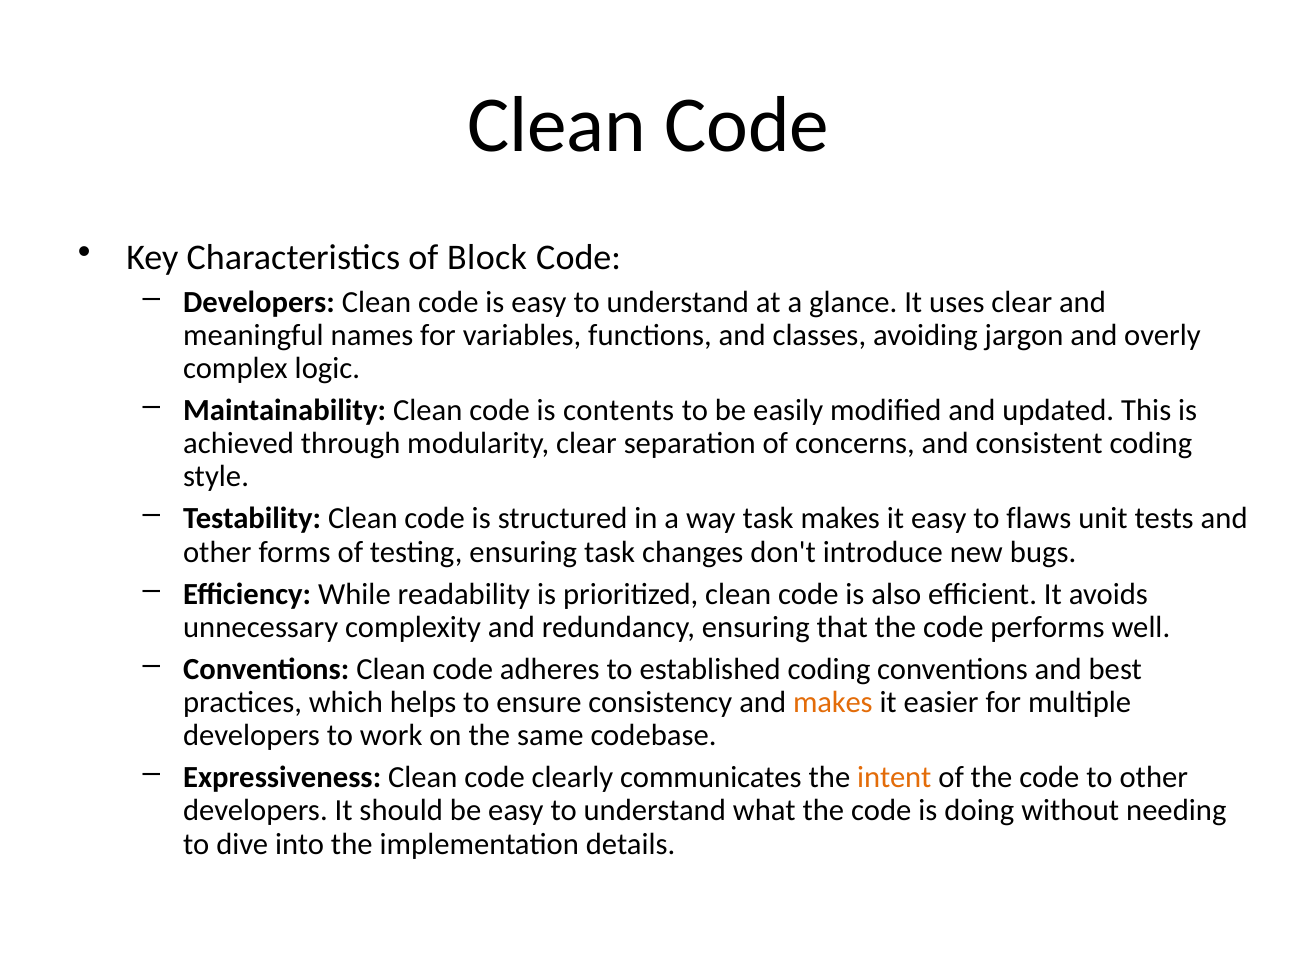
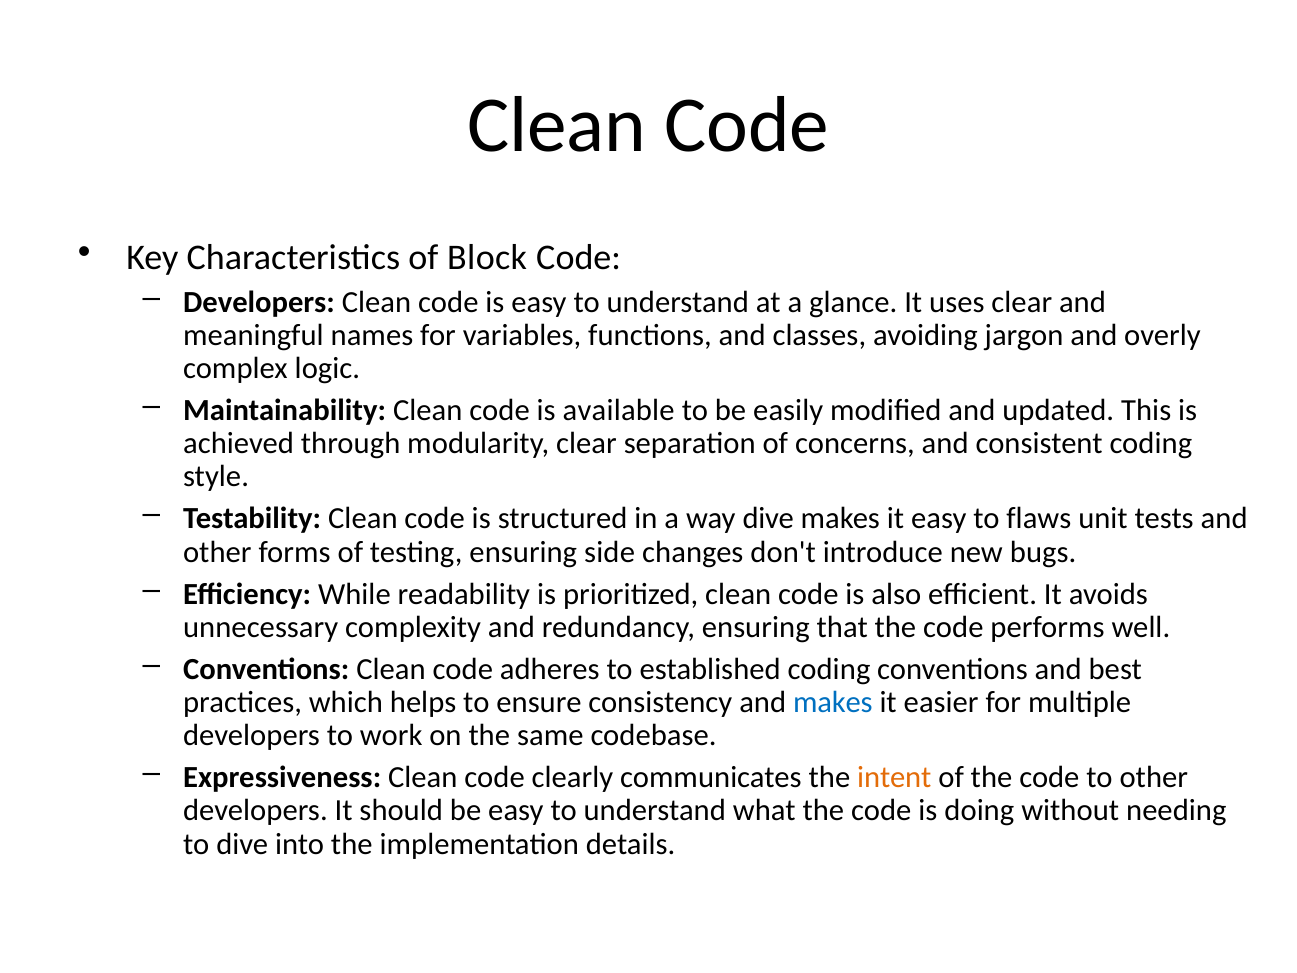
contents: contents -> available (619, 410)
way task: task -> dive (768, 519)
ensuring task: task -> side (610, 552)
makes colour: orange -> blue (833, 702)
